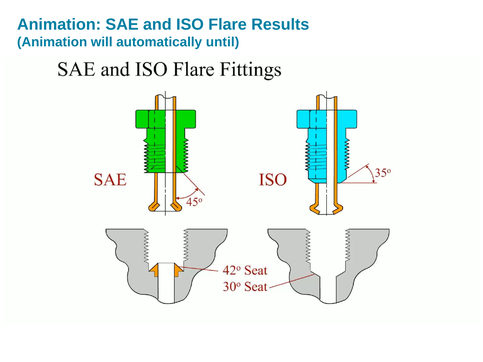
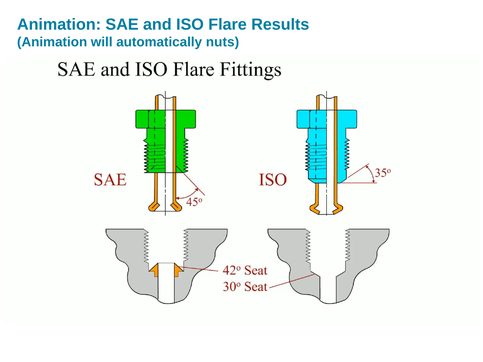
until: until -> nuts (223, 42)
